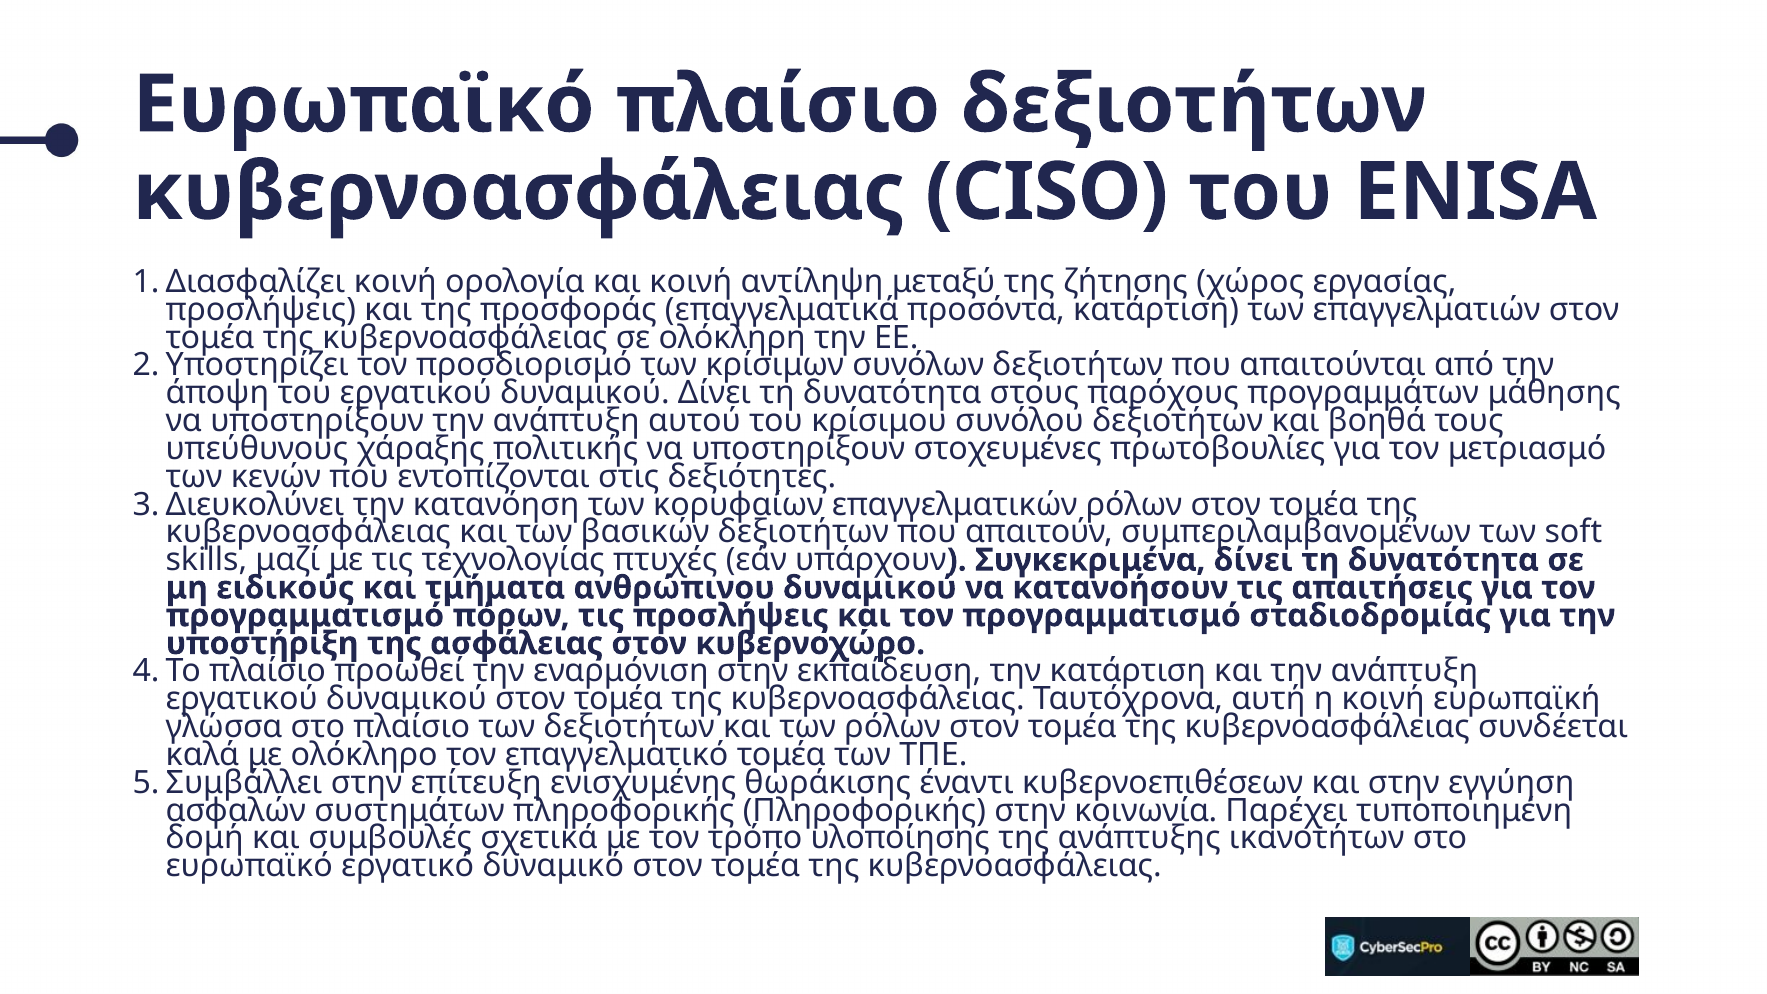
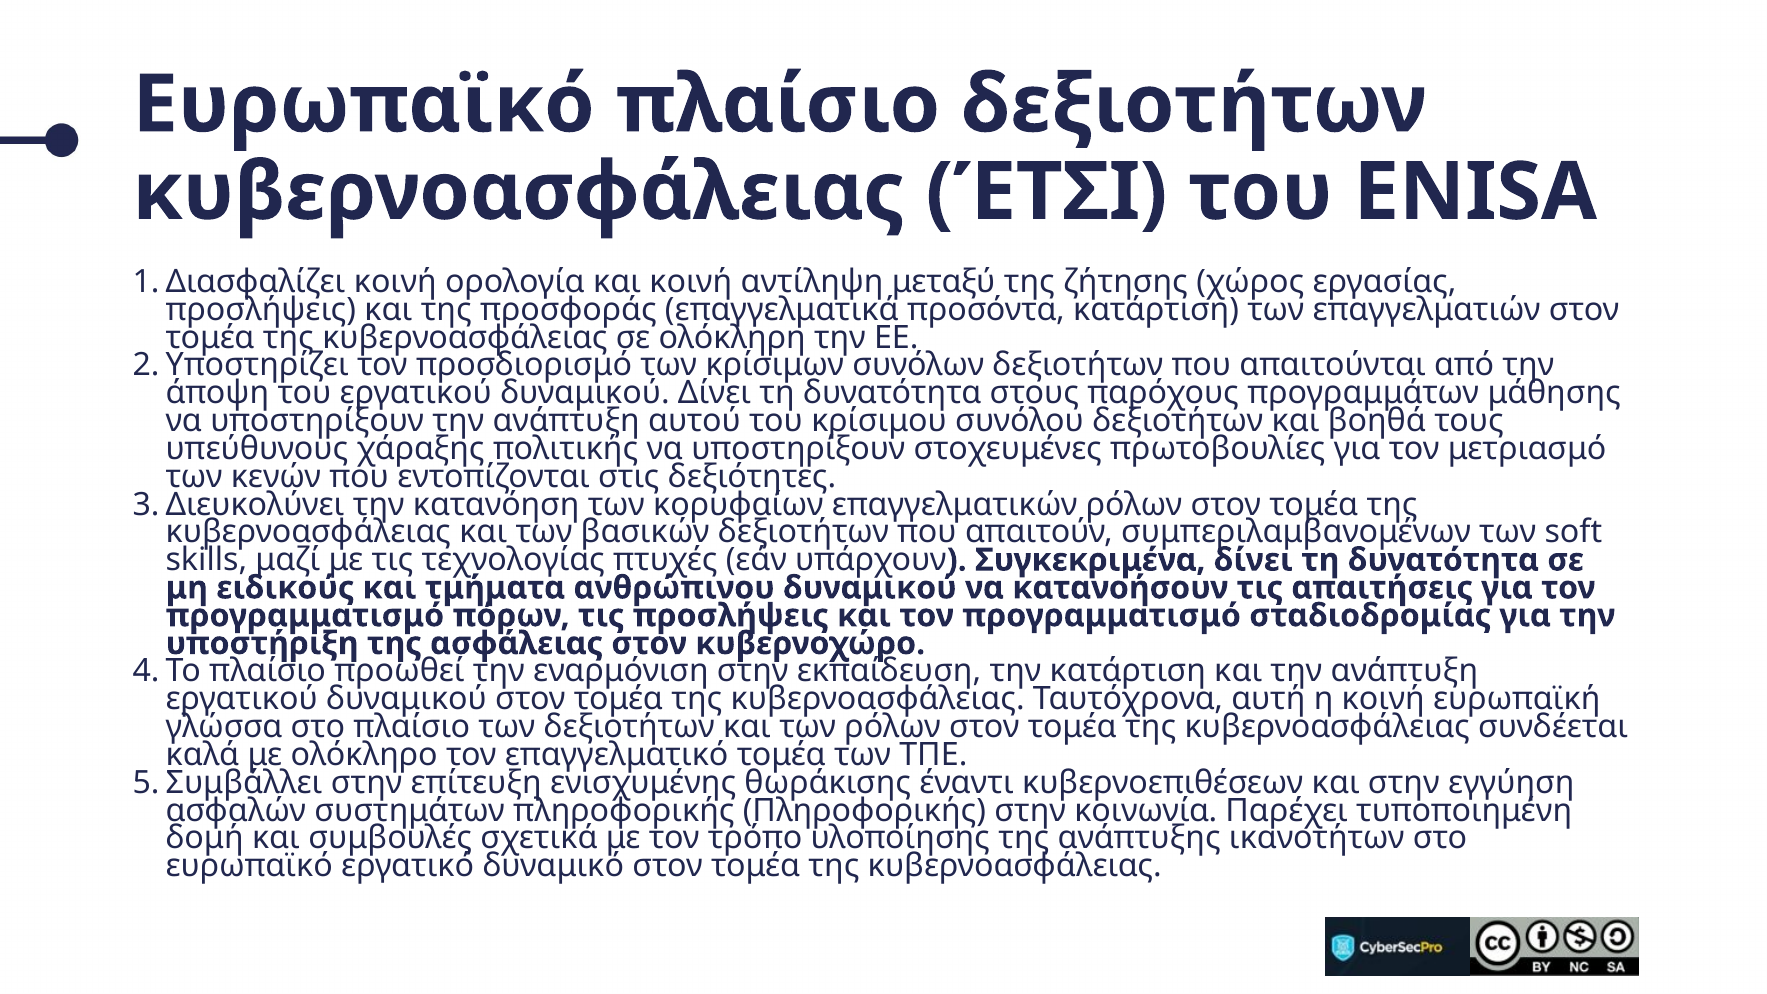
CISO: CISO -> ΈΤΣΙ (1046, 192)
